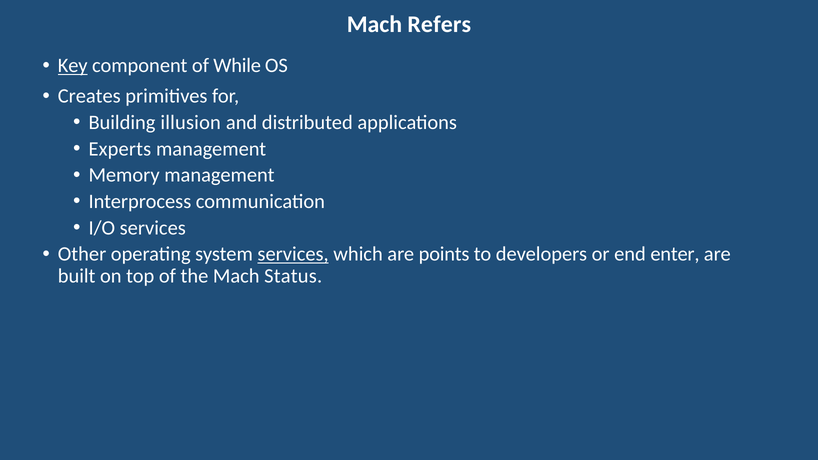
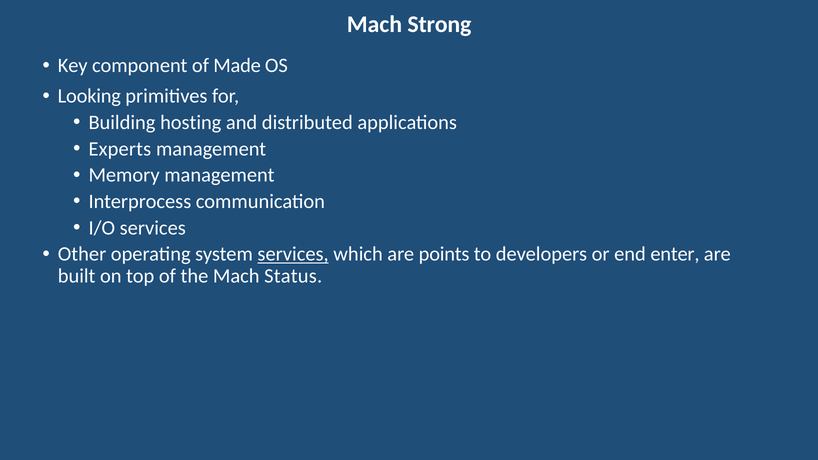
Refers: Refers -> Strong (439, 24)
Key underline: present -> none (73, 66)
While: While -> Made (237, 66)
Creates: Creates -> Looking (89, 96)
illusion: illusion -> hosting (191, 123)
